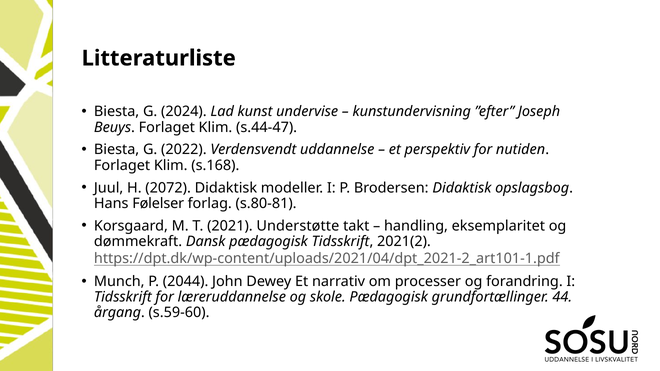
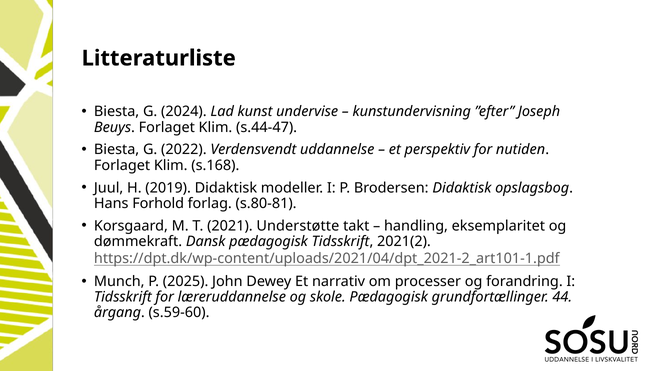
2072: 2072 -> 2019 (168, 188)
Følelser: Følelser -> Forhold (158, 203)
2044: 2044 -> 2025 (186, 282)
